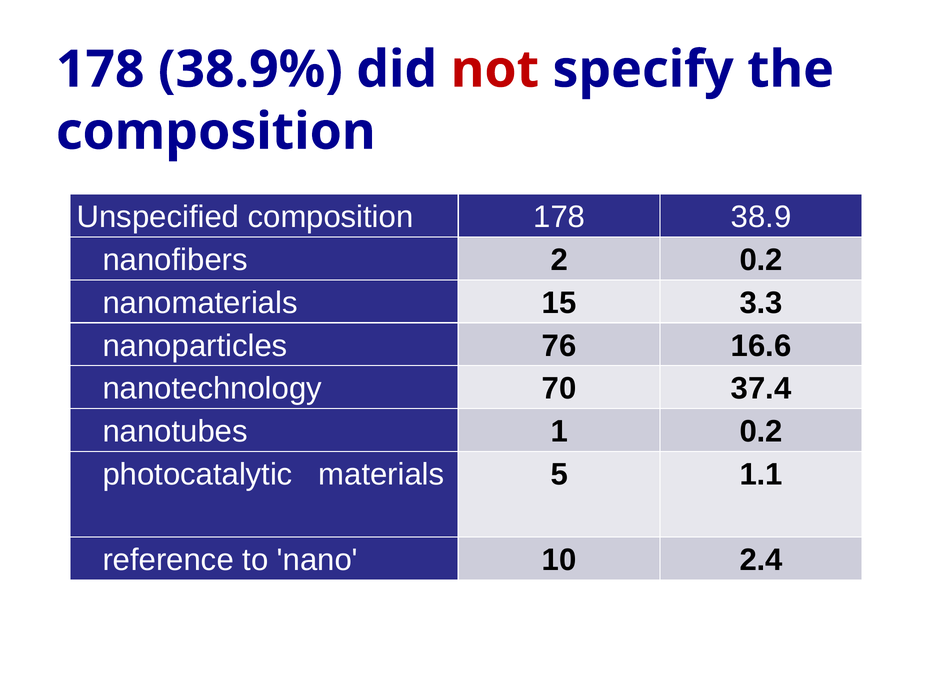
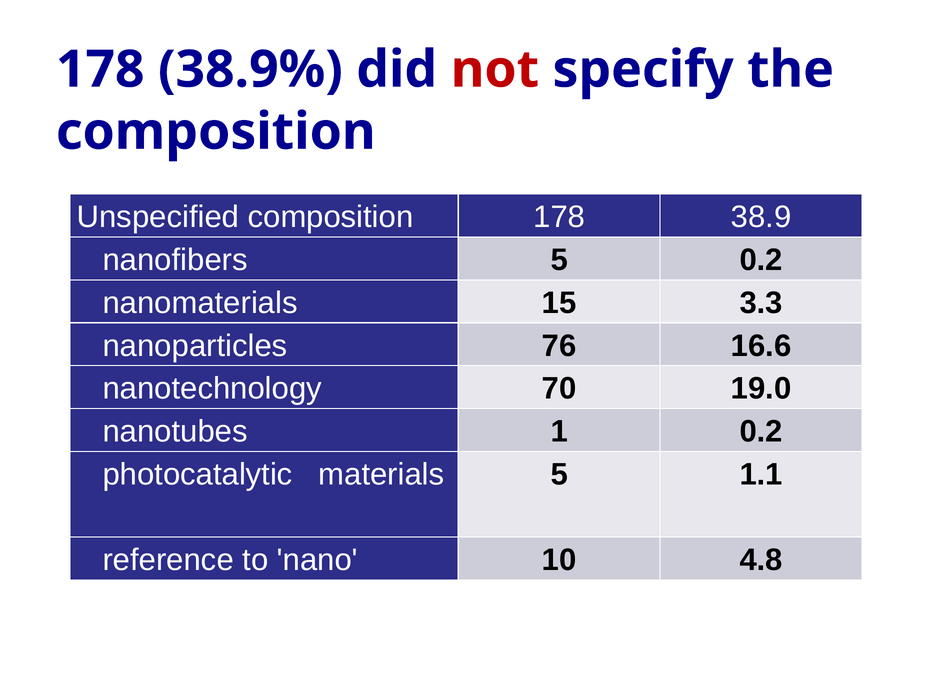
nanofibers 2: 2 -> 5 (559, 260)
37.4: 37.4 -> 19.0 (761, 389)
2.4: 2.4 -> 4.8 (761, 560)
